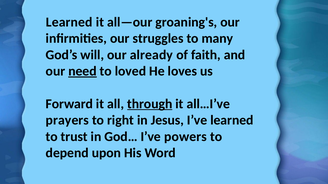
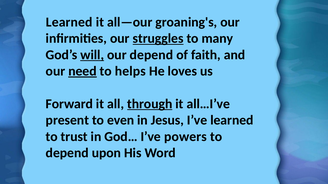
struggles underline: none -> present (158, 39)
will underline: none -> present (92, 55)
our already: already -> depend (151, 55)
loved: loved -> helps (130, 71)
prayers: prayers -> present (67, 121)
right: right -> even (121, 121)
